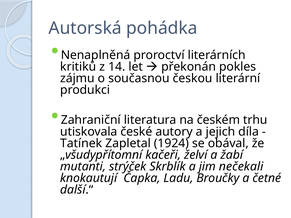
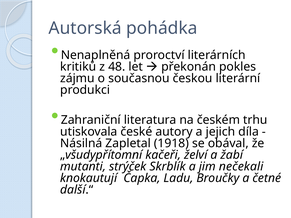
14: 14 -> 48 (117, 67)
Tatínek: Tatínek -> Násilná (81, 143)
1924: 1924 -> 1918 (171, 143)
